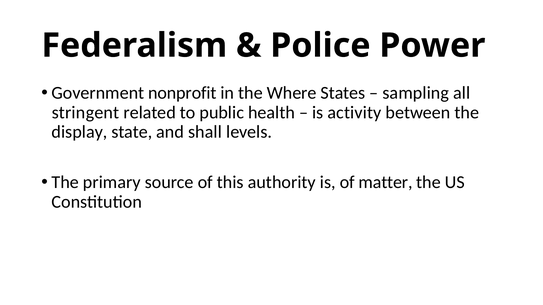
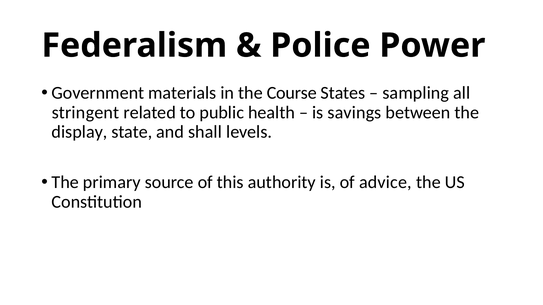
nonprofit: nonprofit -> materials (182, 93)
Where: Where -> Course (292, 93)
activity: activity -> savings (354, 113)
matter: matter -> advice (385, 183)
